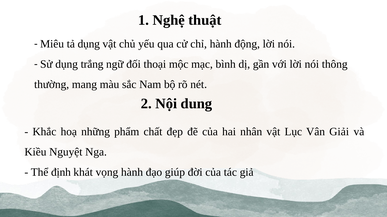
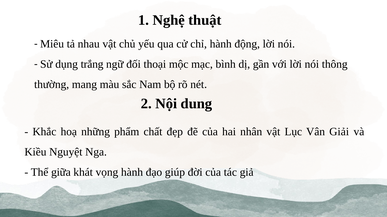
tả dụng: dụng -> nhau (89, 44)
định: định -> giữa (61, 173)
